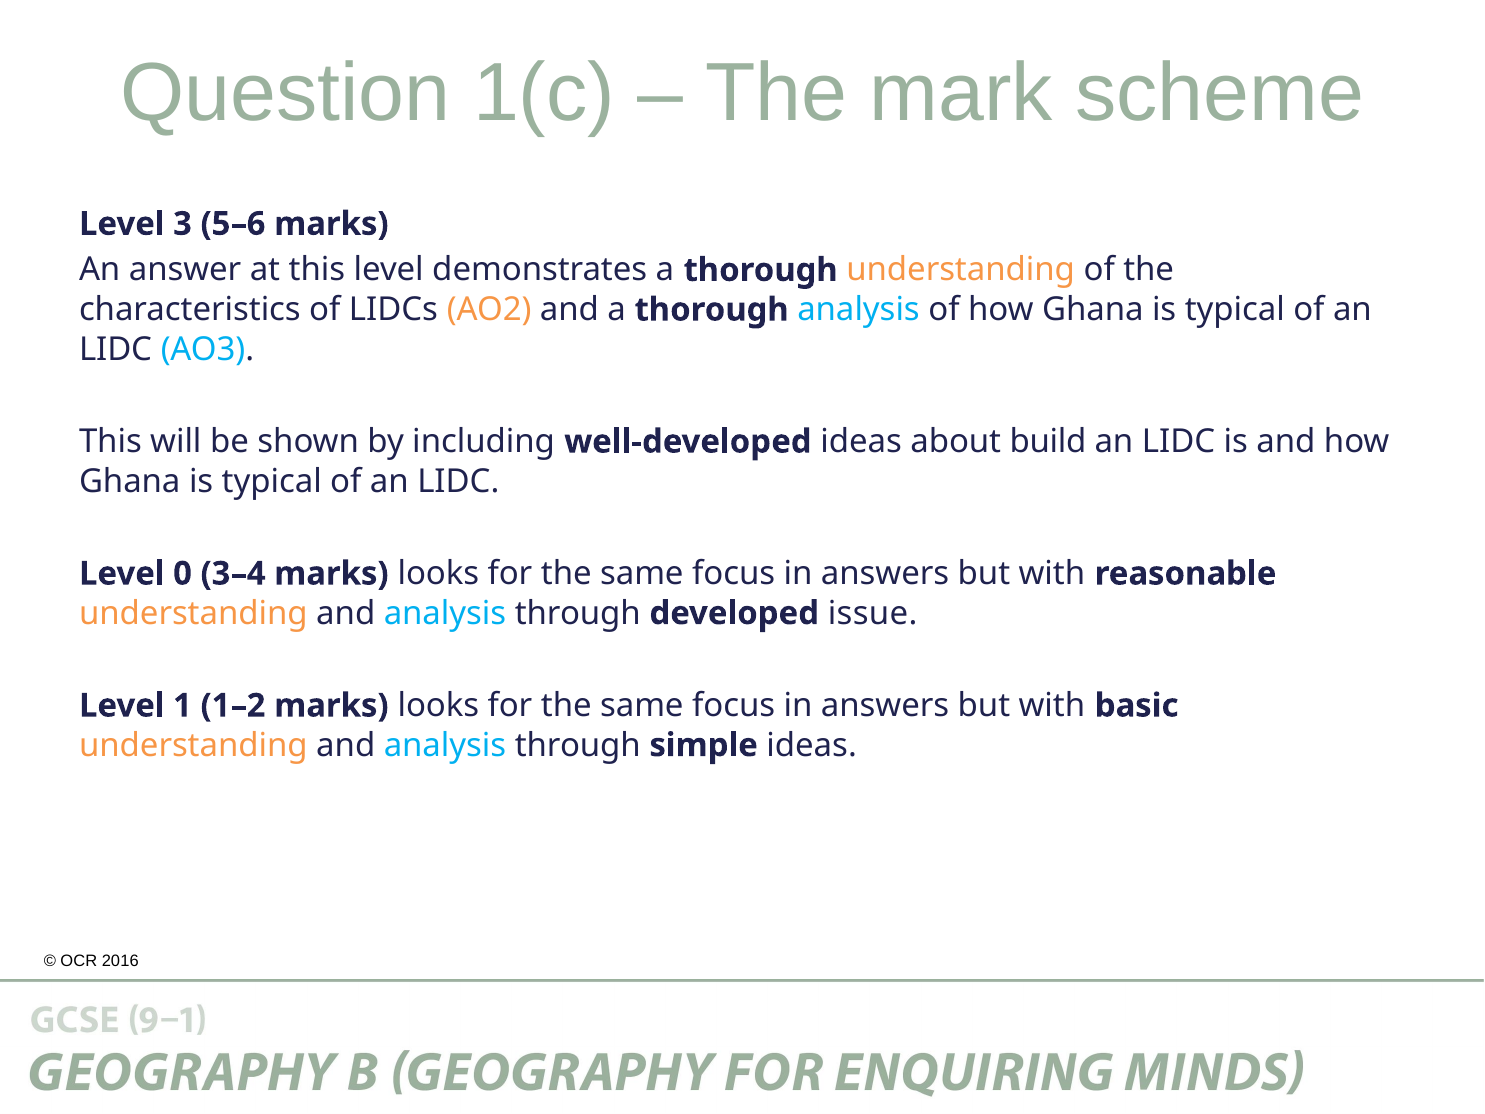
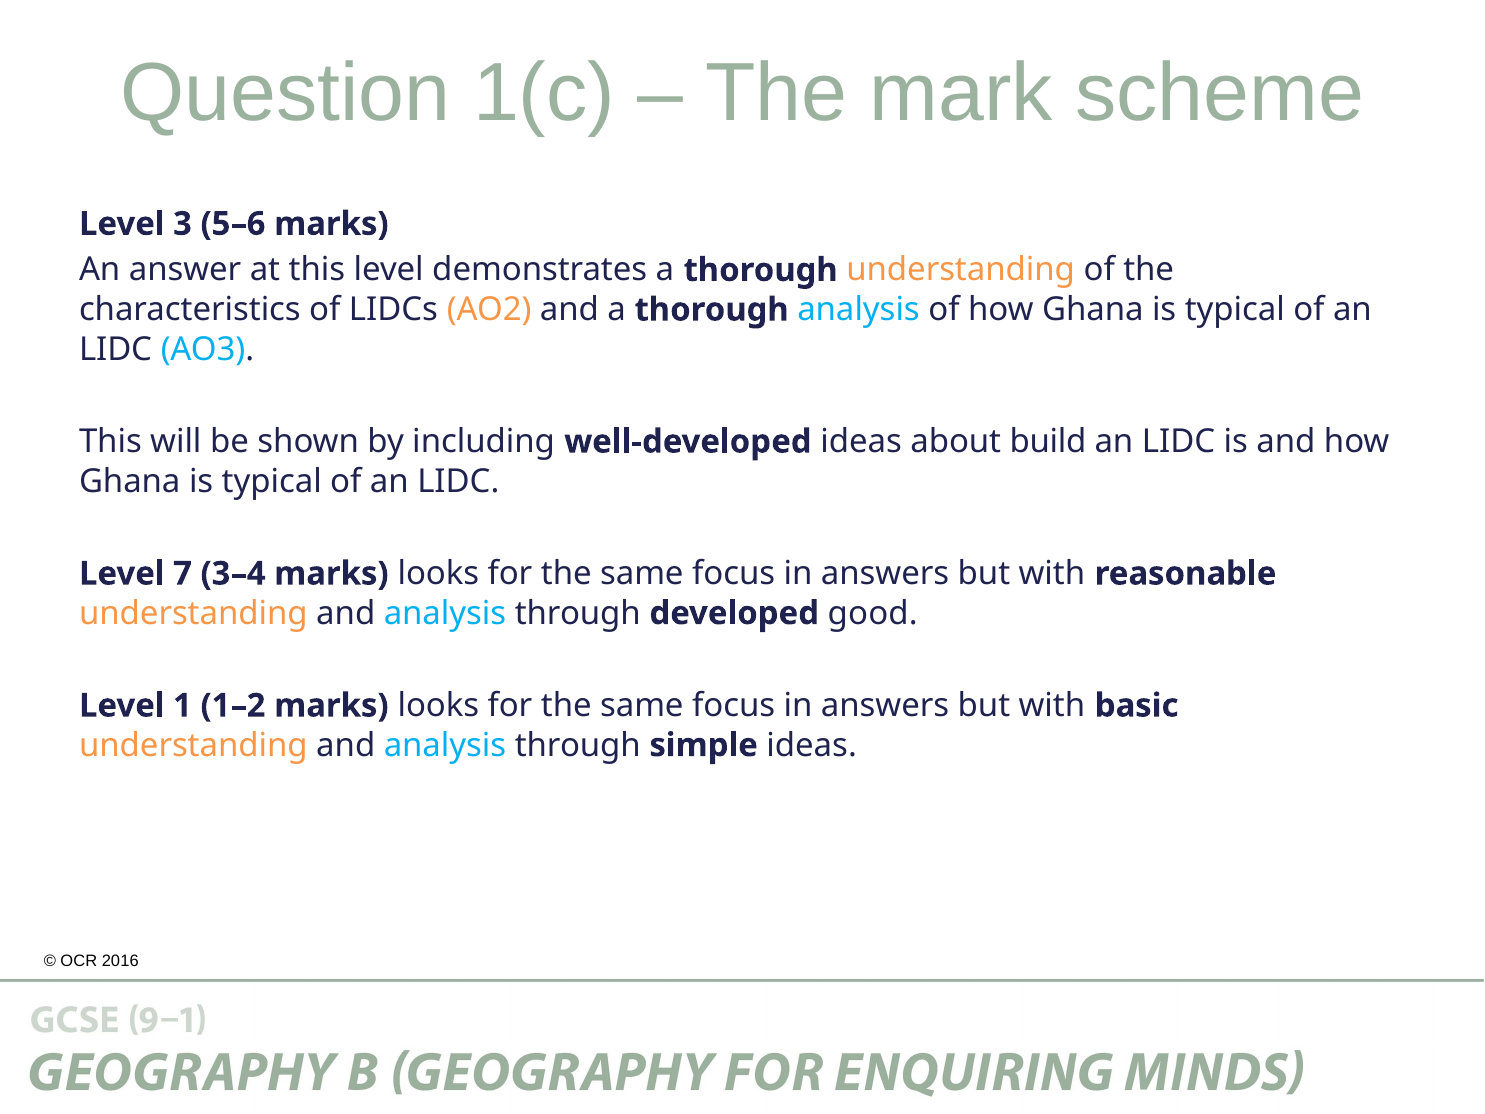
0: 0 -> 7 (183, 574)
issue: issue -> good (873, 613)
